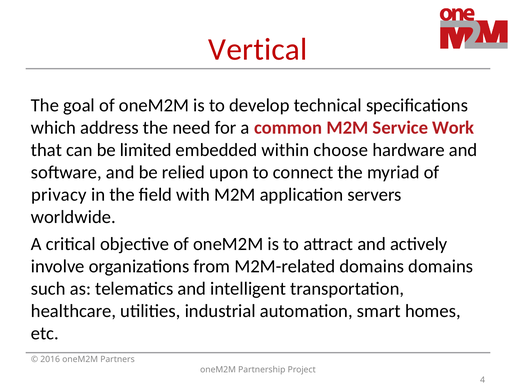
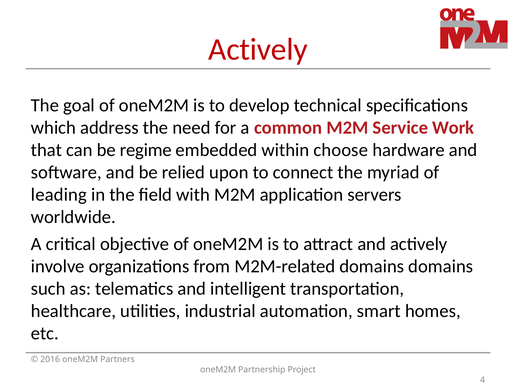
Vertical: Vertical -> Actively (258, 50)
limited: limited -> regime (146, 150)
privacy: privacy -> leading (59, 195)
